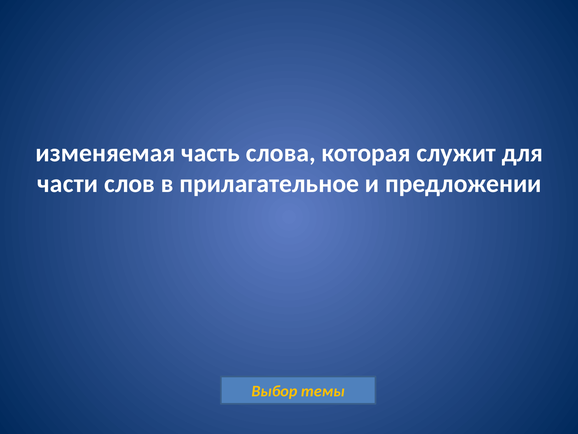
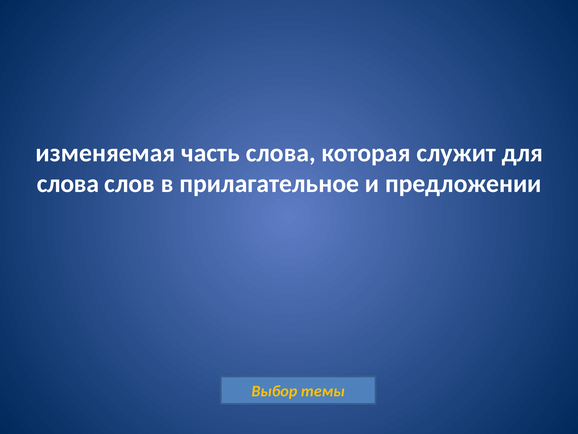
части: части -> слова (68, 184)
